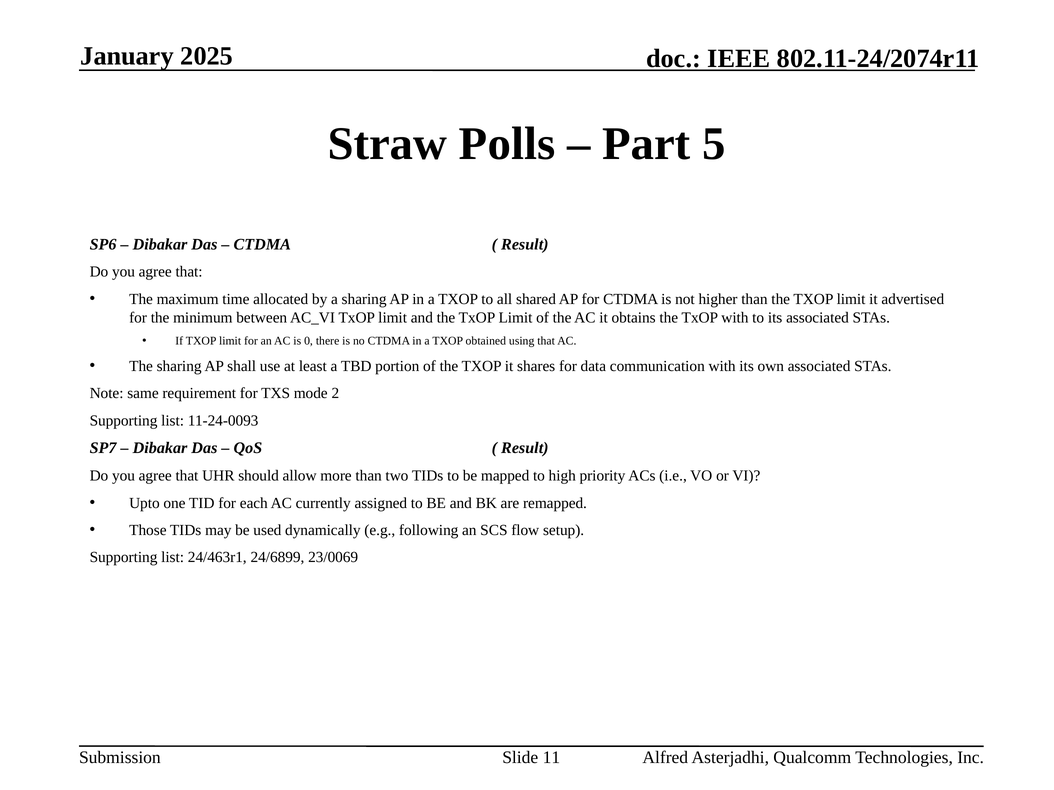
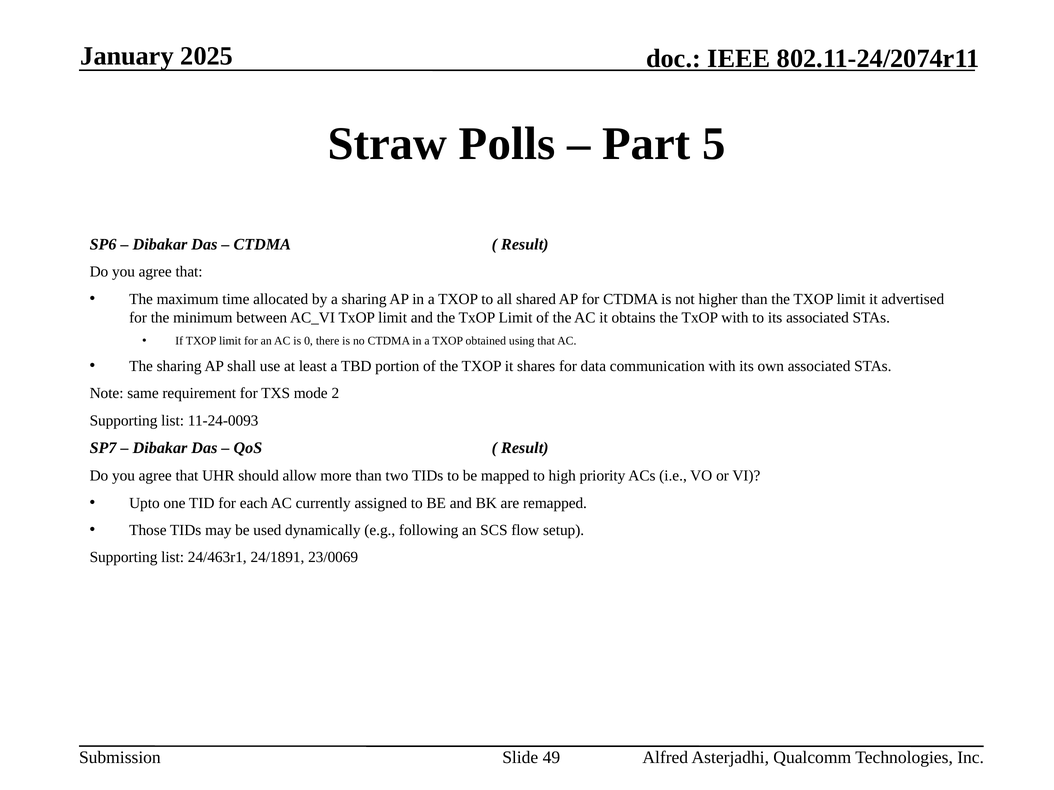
24/6899: 24/6899 -> 24/1891 (277, 558)
11: 11 -> 49 (551, 758)
